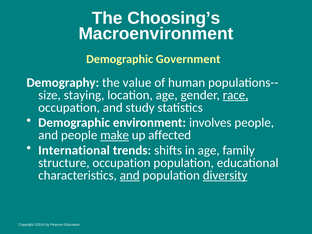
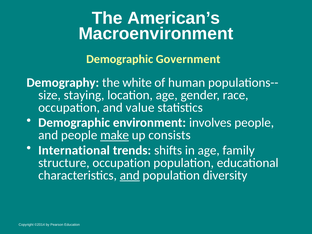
Choosing’s: Choosing’s -> American’s (174, 18)
value: value -> white (137, 83)
race underline: present -> none (236, 95)
study: study -> value (140, 108)
affected: affected -> consists (170, 135)
diversity underline: present -> none (225, 175)
